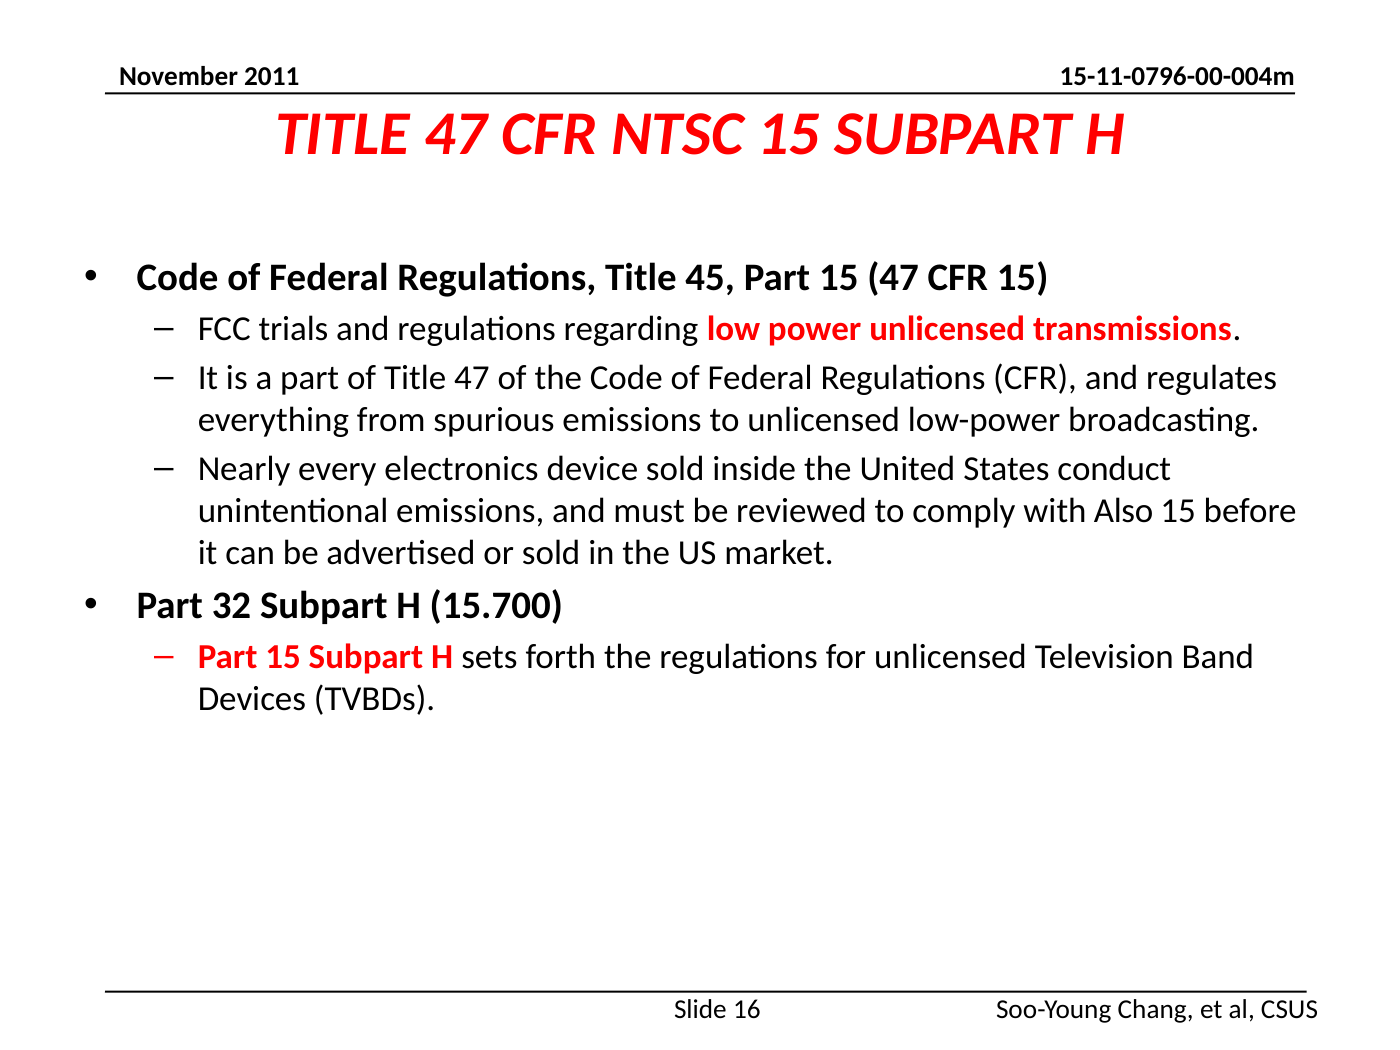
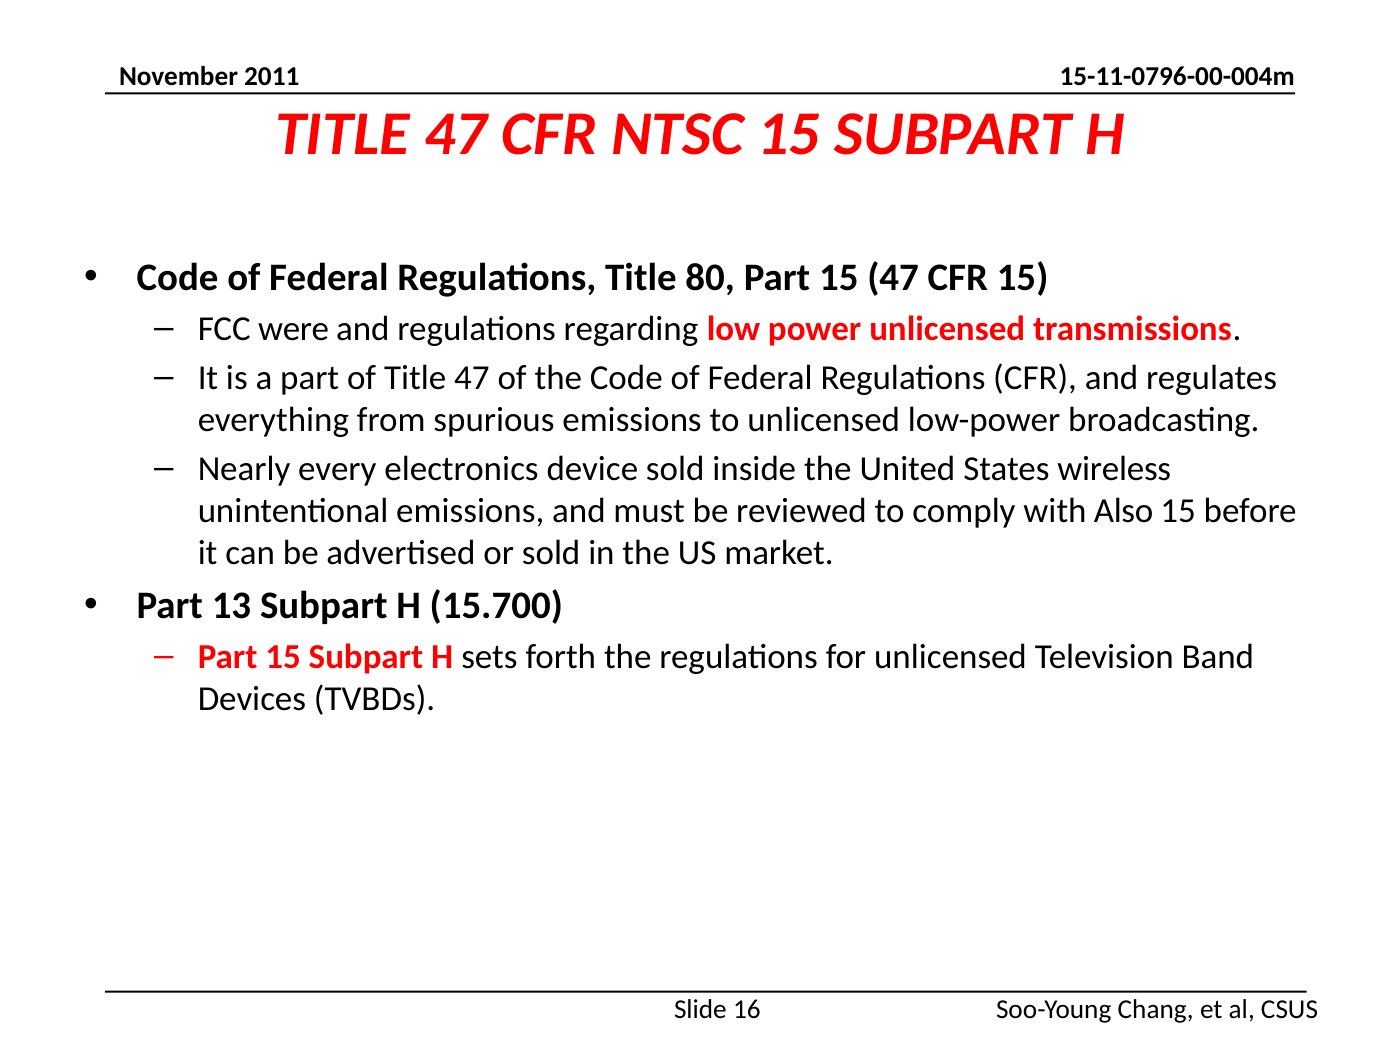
45: 45 -> 80 (710, 278)
trials: trials -> were (294, 329)
conduct: conduct -> wireless (1114, 469)
32: 32 -> 13 (231, 606)
